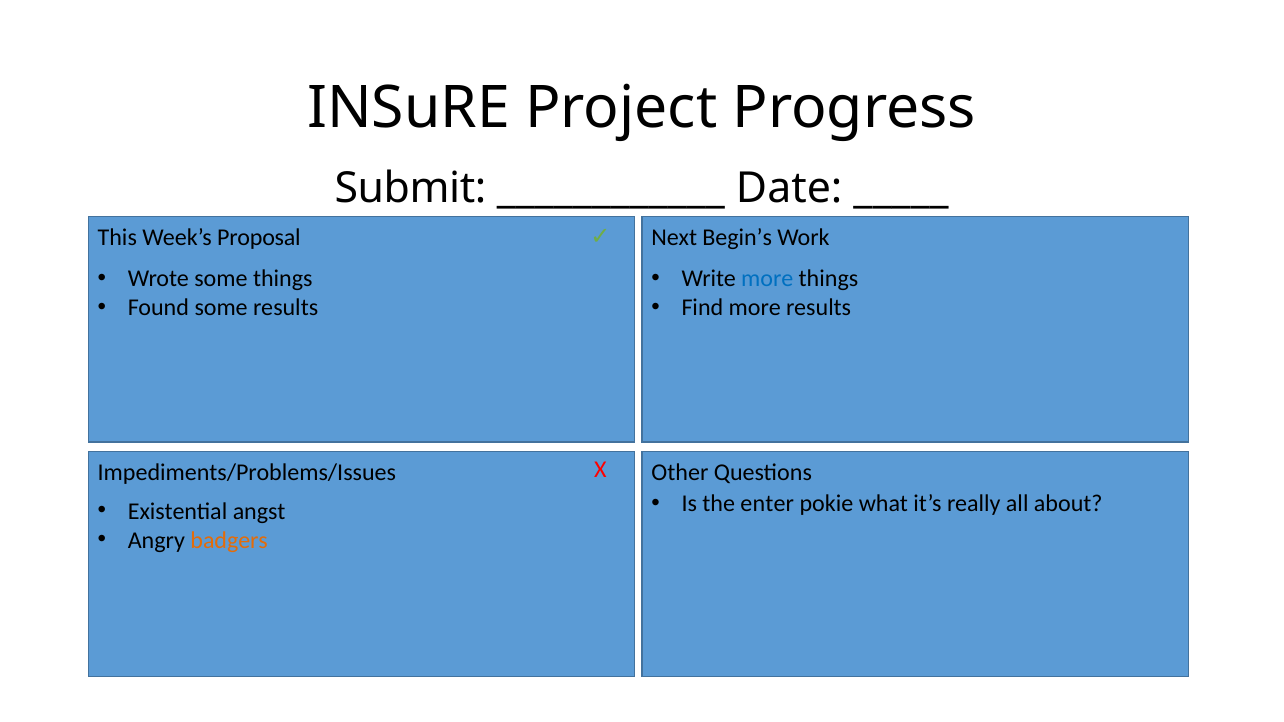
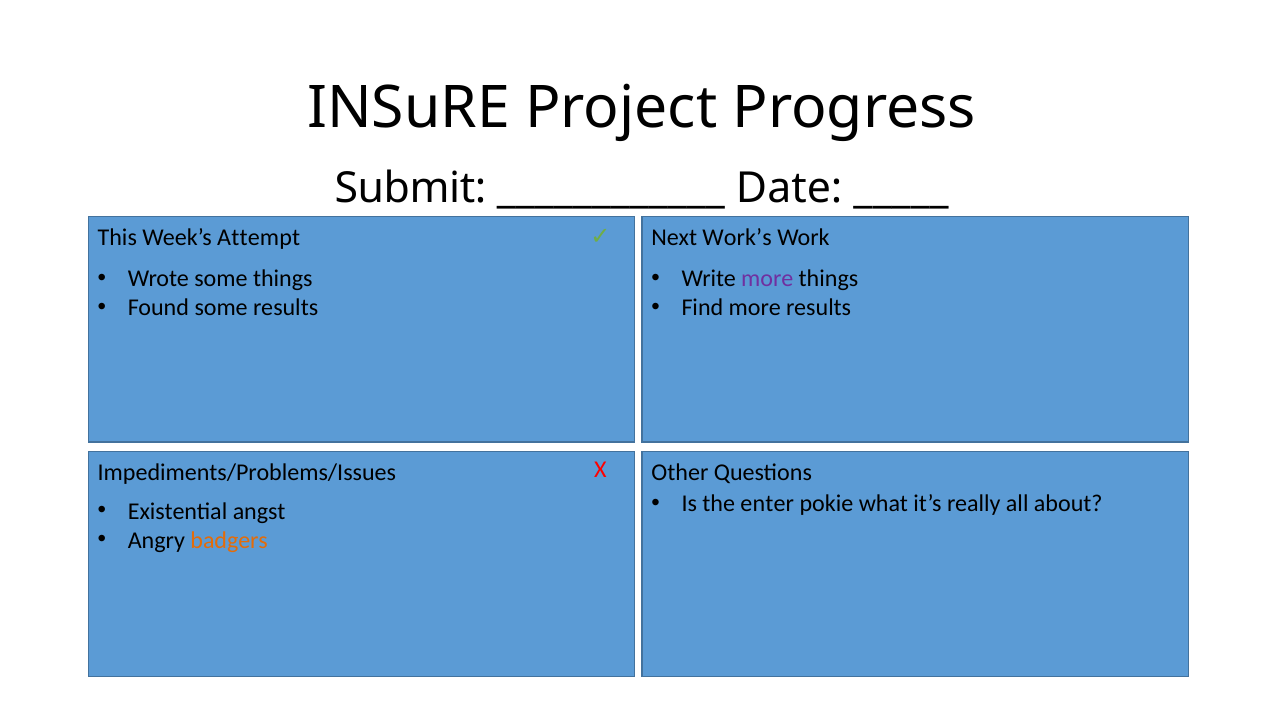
Proposal: Proposal -> Attempt (259, 238)
Begin’s: Begin’s -> Work’s (737, 238)
more colour: blue -> purple (767, 279)
